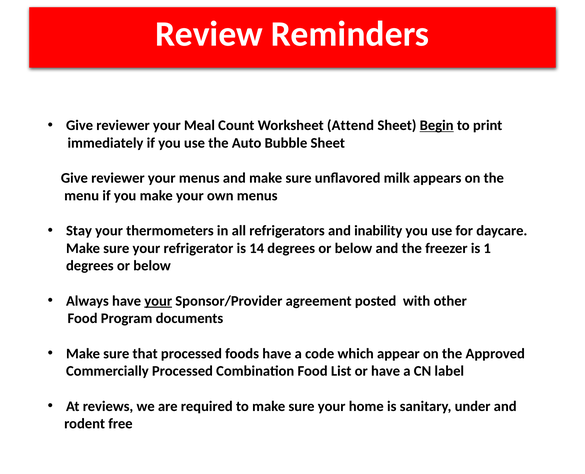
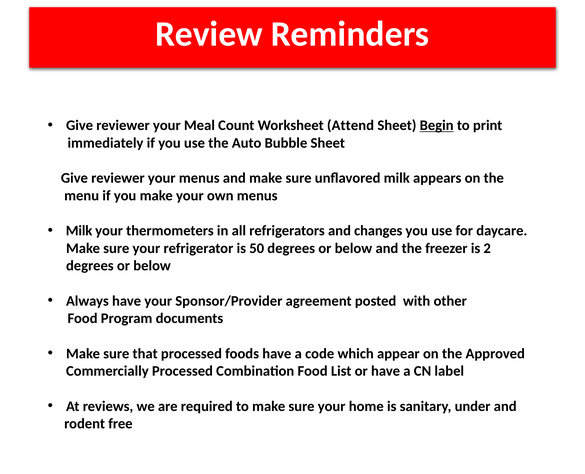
Stay: Stay -> Milk (79, 231)
inability: inability -> changes (378, 231)
14: 14 -> 50 (257, 248)
1: 1 -> 2 (487, 248)
your underline: present -> none (158, 301)
